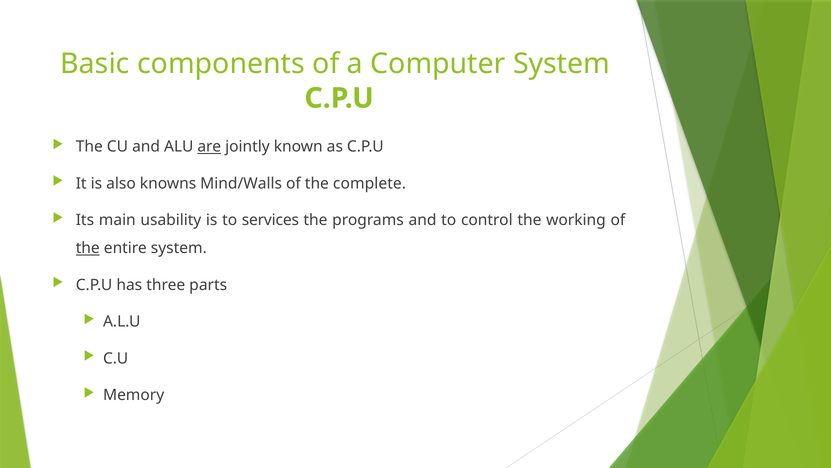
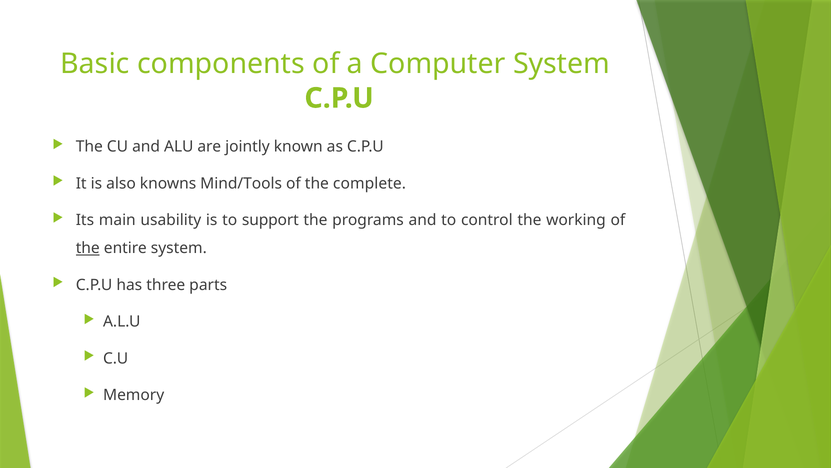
are underline: present -> none (209, 147)
Mind/Walls: Mind/Walls -> Mind/Tools (241, 183)
services: services -> support (270, 220)
